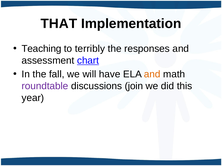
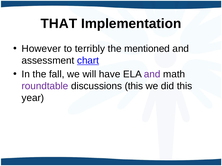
Teaching: Teaching -> However (41, 49)
responses: responses -> mentioned (147, 49)
and colour: orange -> purple (152, 74)
discussions join: join -> this (134, 86)
